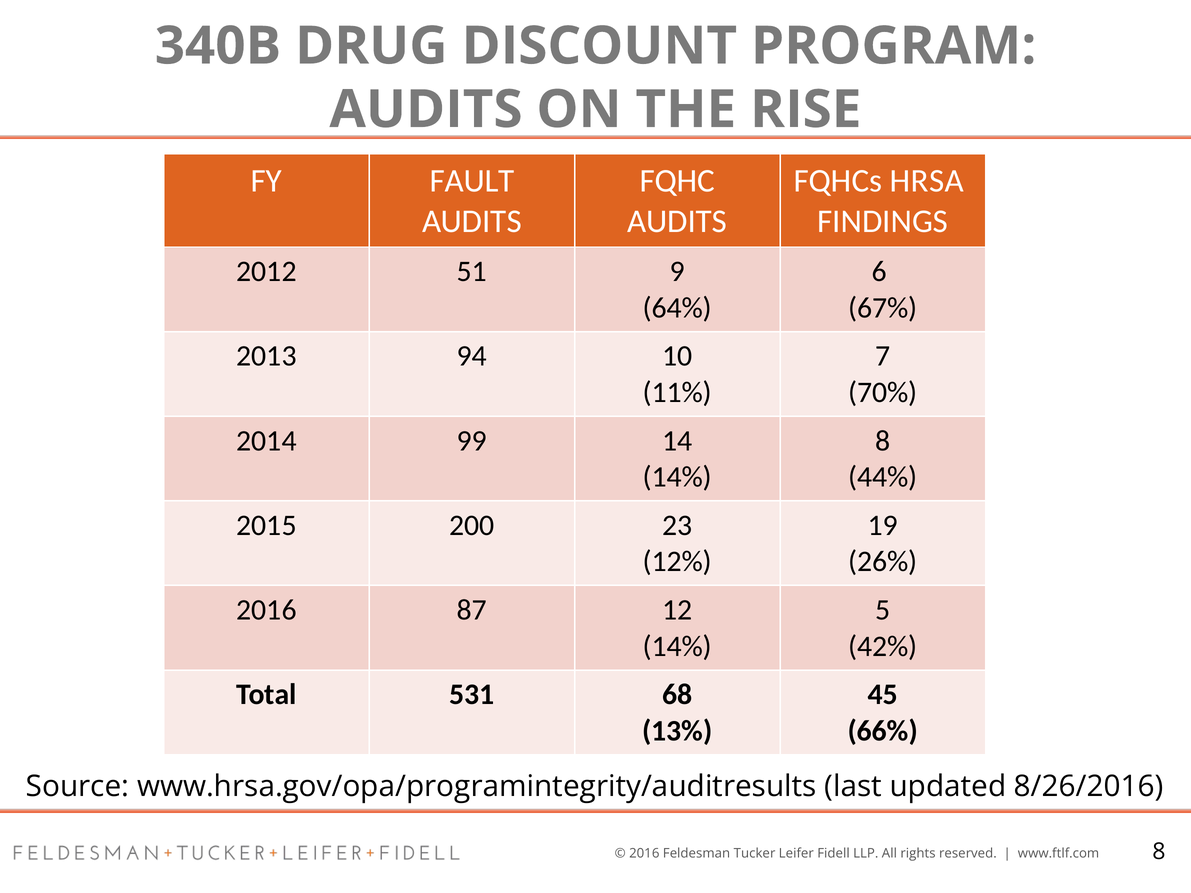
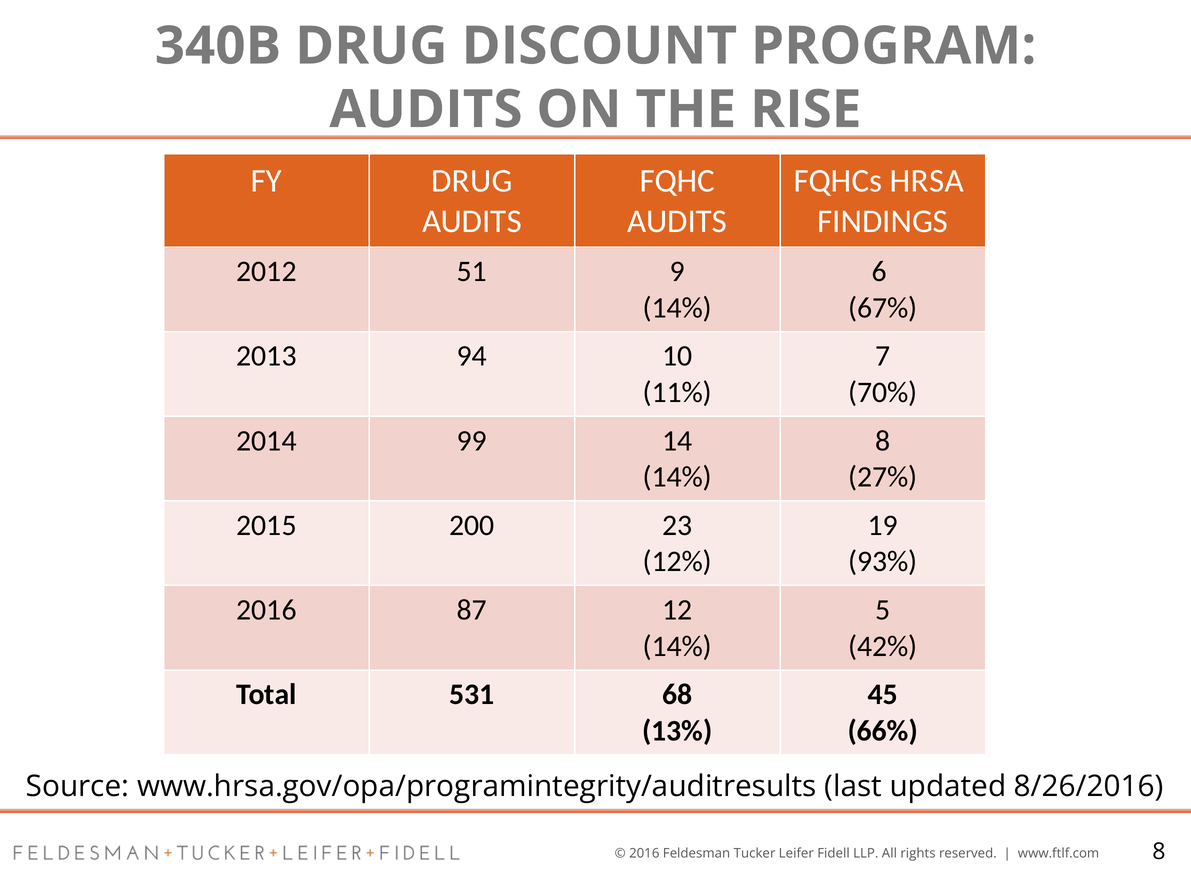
FY FAULT: FAULT -> DRUG (472, 181)
64%: 64% -> 14% (677, 308)
44%: 44% -> 27% (883, 477)
26%: 26% -> 93% (883, 562)
